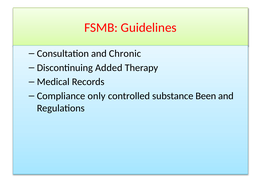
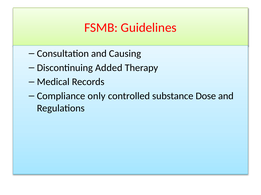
Chronic: Chronic -> Causing (125, 54)
Been: Been -> Dose (206, 96)
